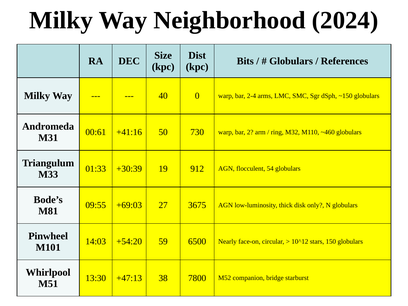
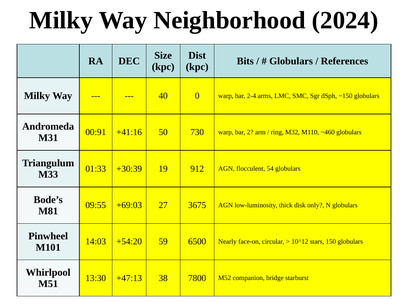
00:61: 00:61 -> 00:91 (96, 132)
